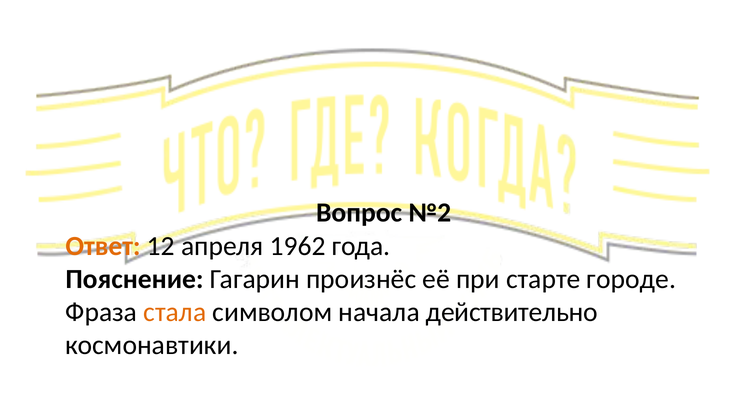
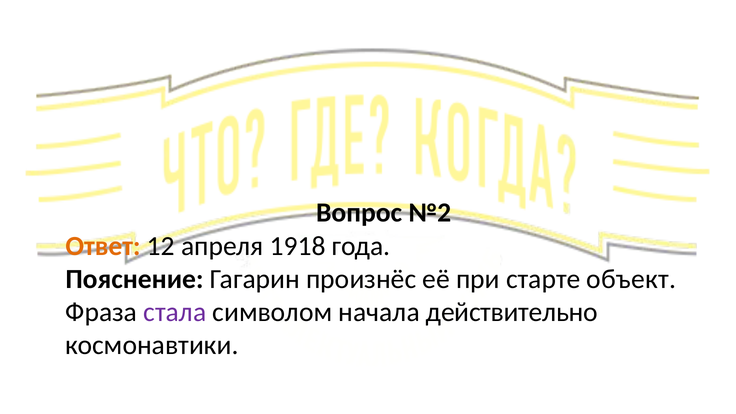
1962: 1962 -> 1918 (298, 246)
городе: городе -> объект (631, 279)
стала colour: orange -> purple (175, 312)
